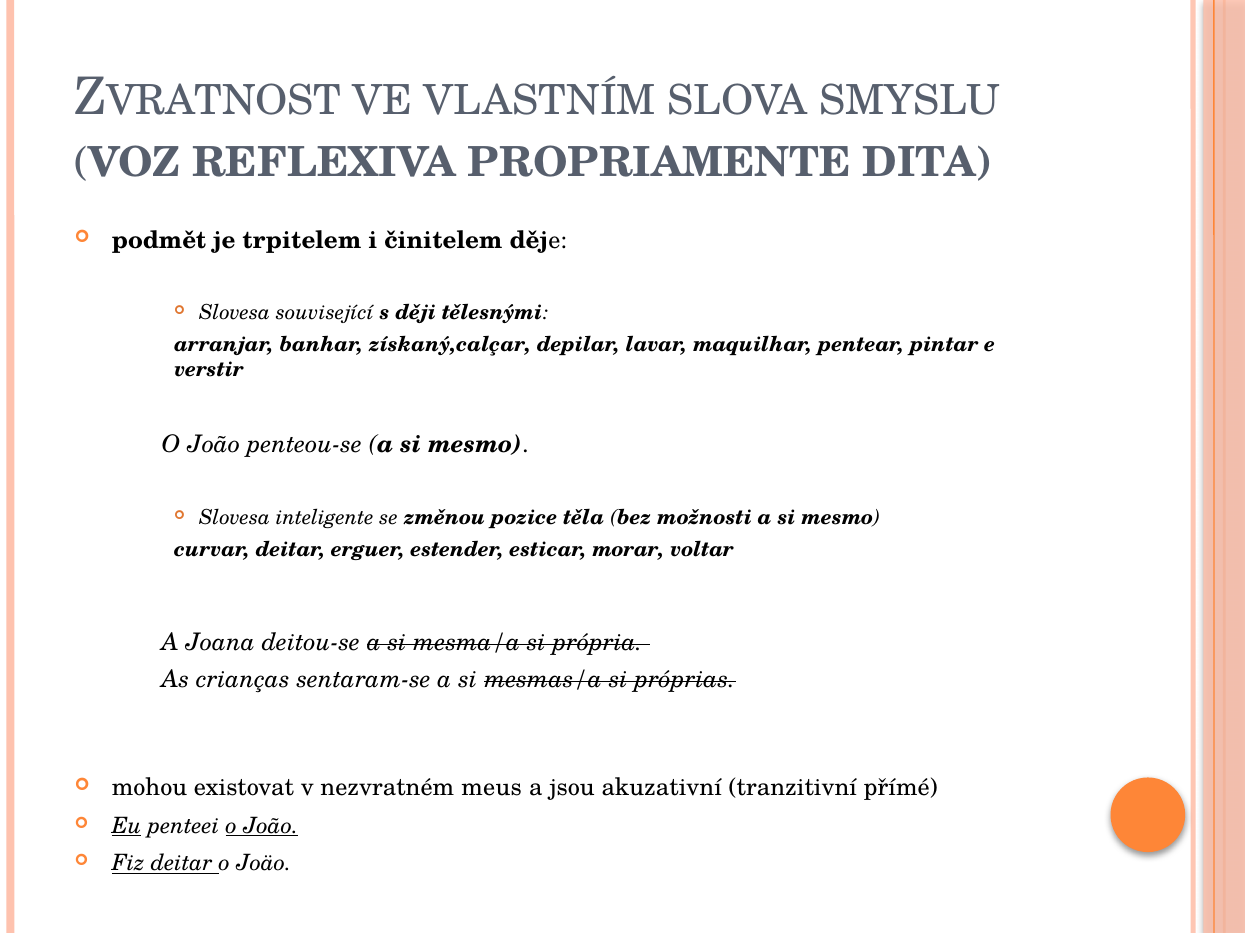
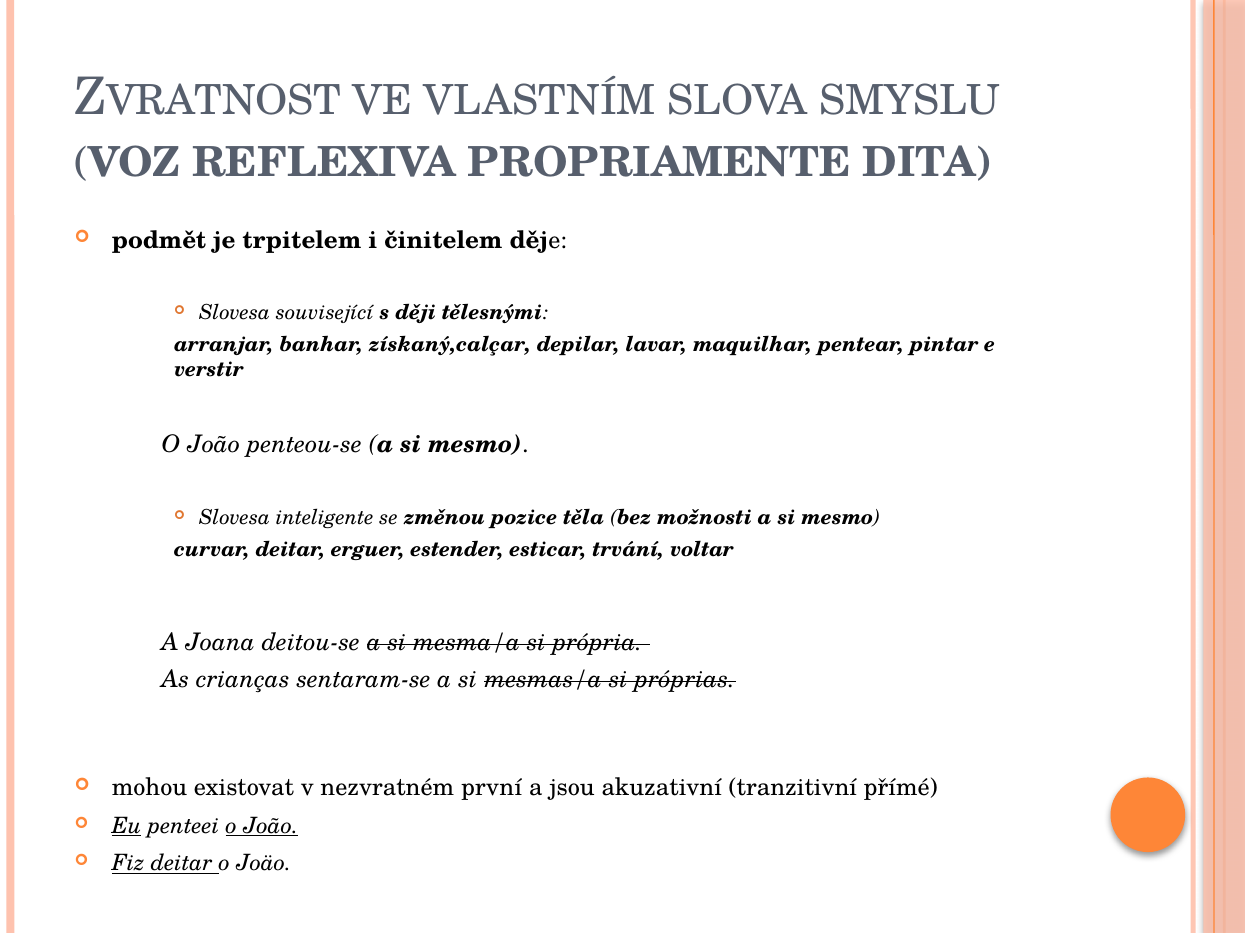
morar: morar -> trvání (628, 550)
meus: meus -> první (492, 789)
